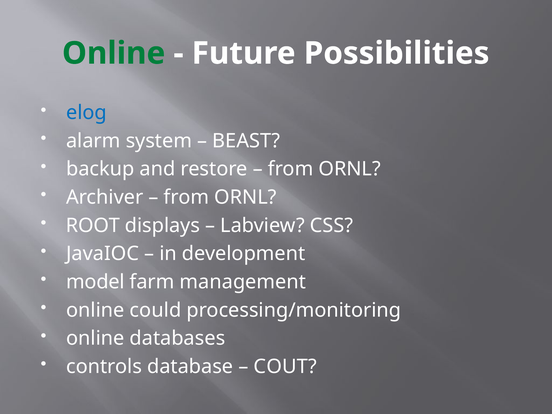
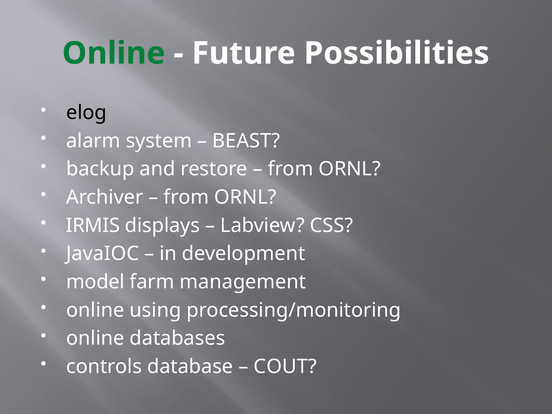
elog colour: blue -> black (86, 113)
ROOT: ROOT -> IRMIS (93, 226)
could: could -> using (155, 310)
